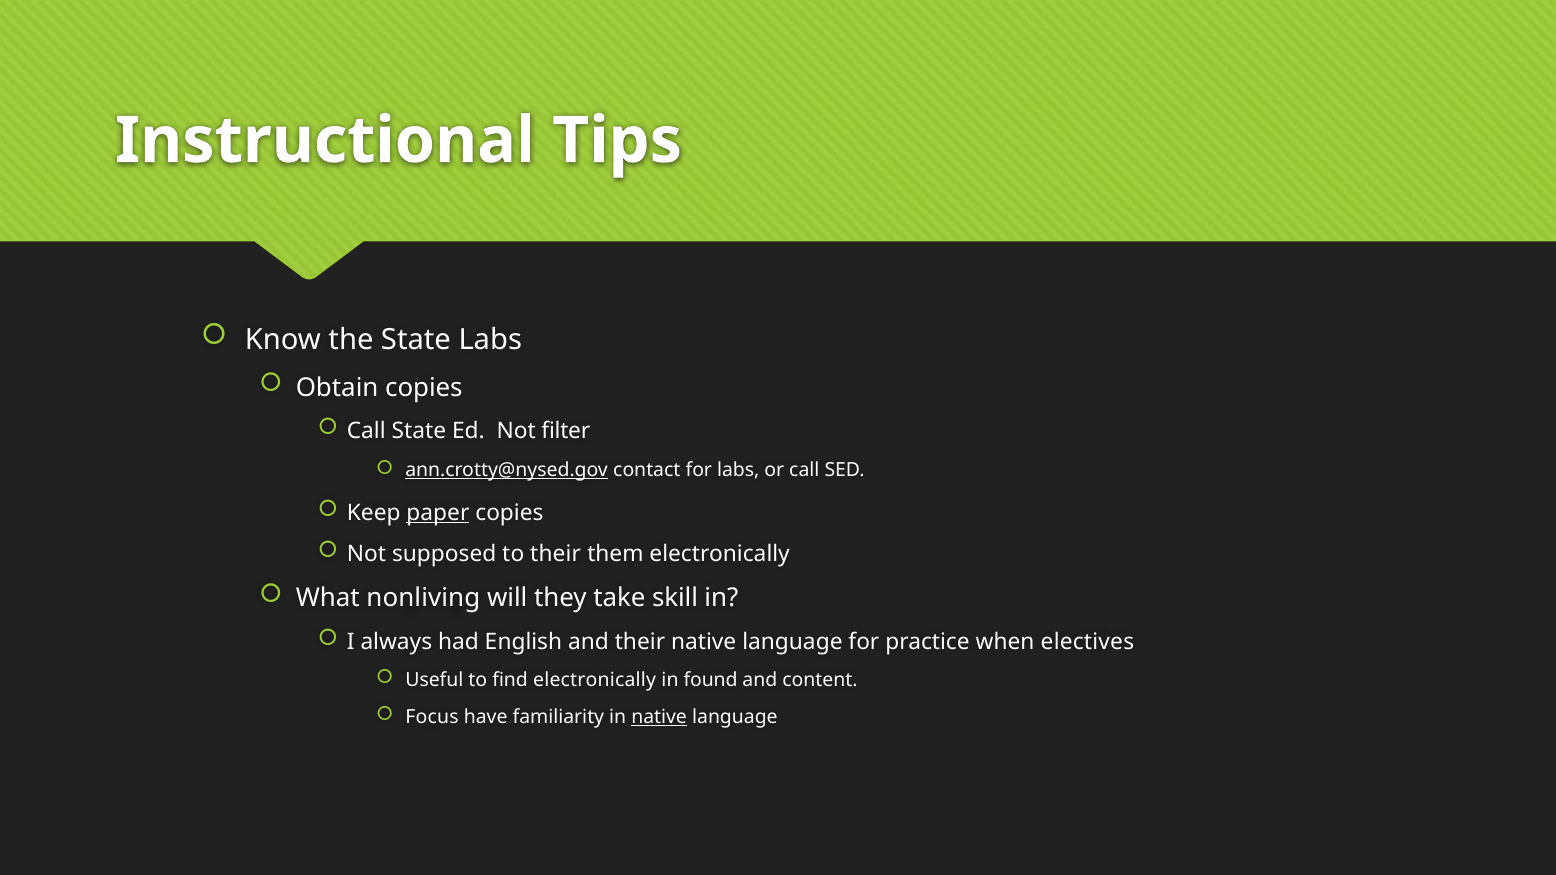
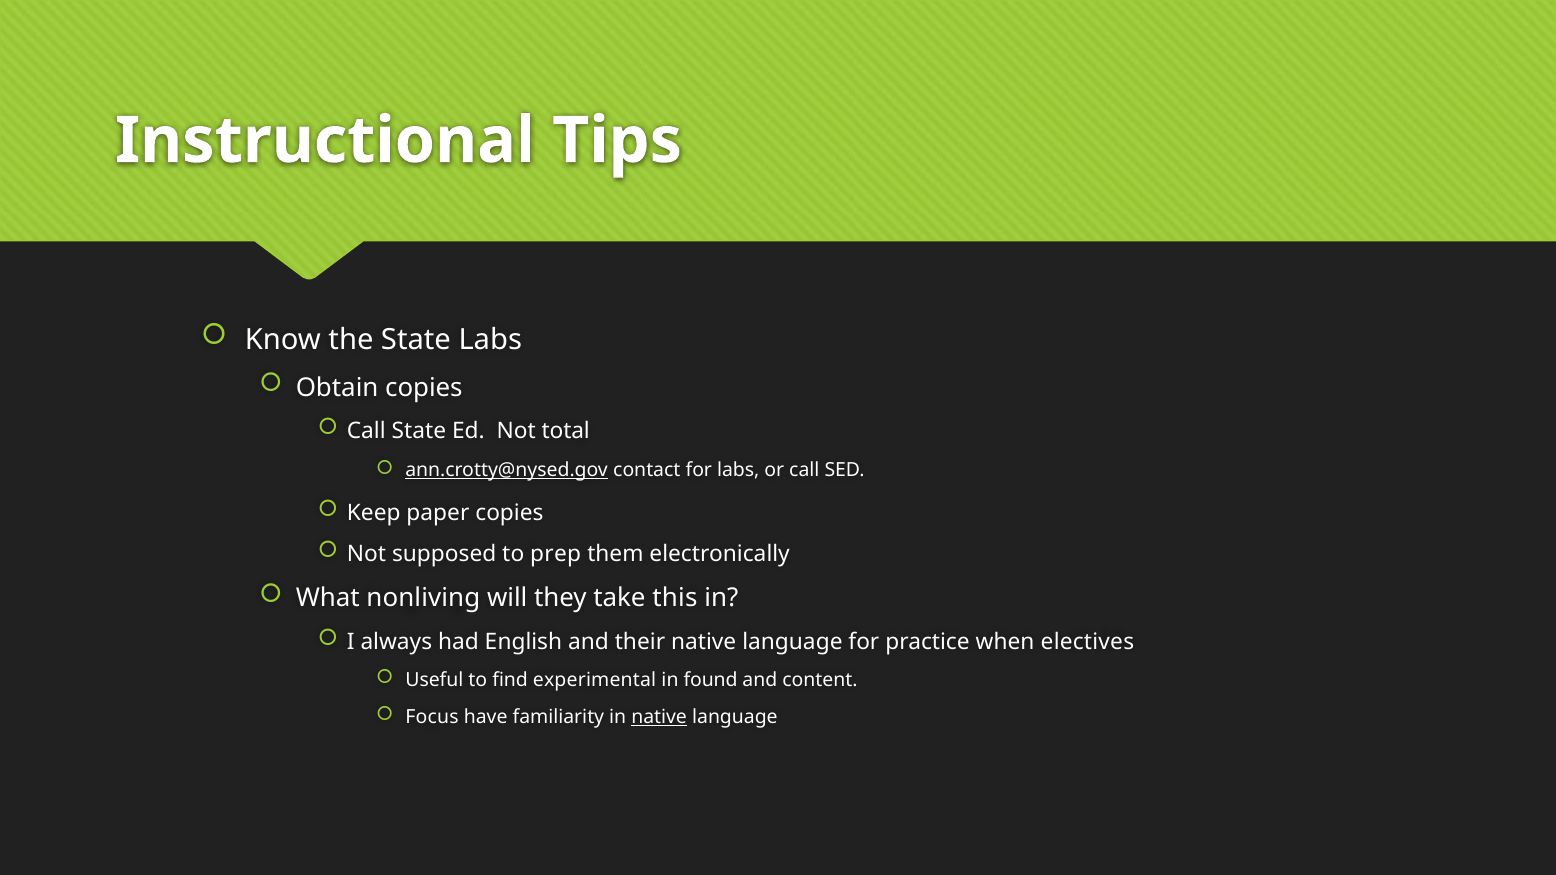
filter: filter -> total (566, 431)
paper underline: present -> none (438, 513)
to their: their -> prep (556, 554)
skill: skill -> this (675, 599)
find electronically: electronically -> experimental (595, 681)
